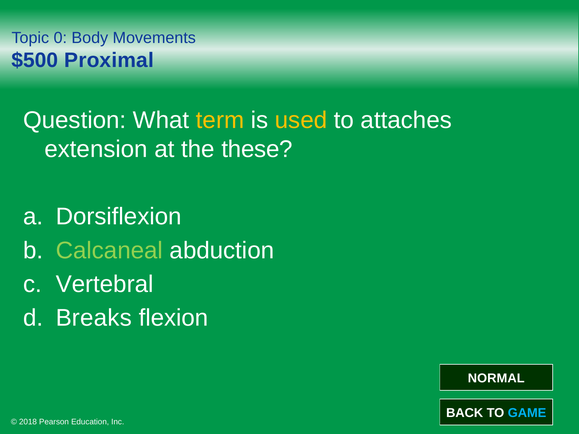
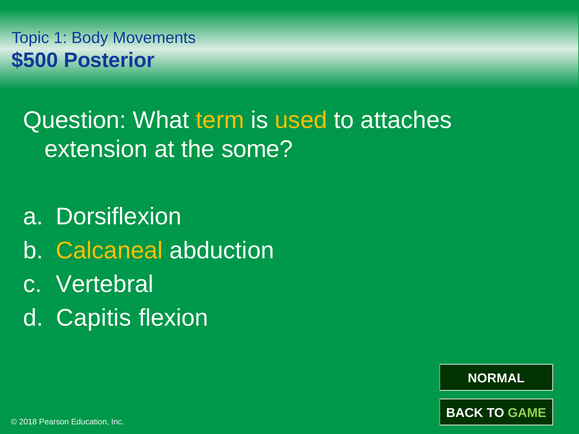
0: 0 -> 1 (60, 38)
Proximal: Proximal -> Posterior (109, 60)
these: these -> some (257, 149)
Calcaneal colour: light green -> yellow (109, 251)
Breaks: Breaks -> Capitis (94, 318)
GAME colour: light blue -> light green (527, 413)
